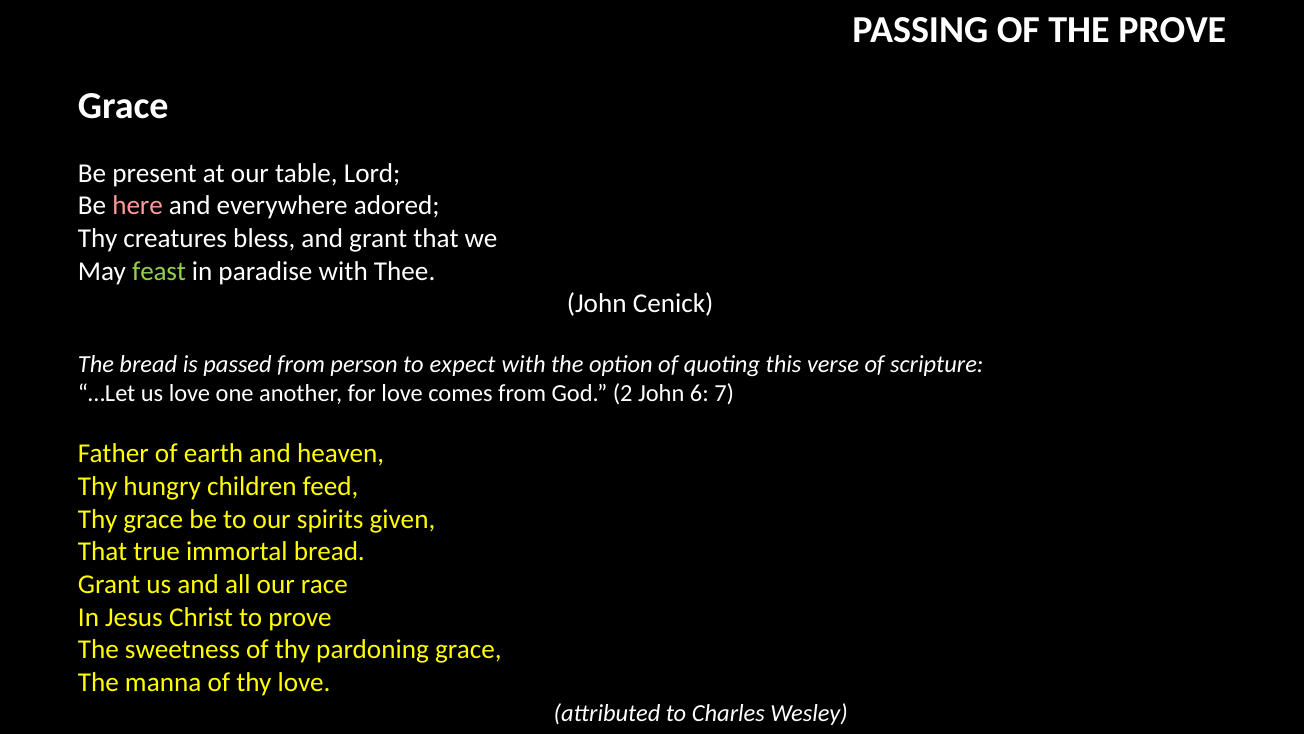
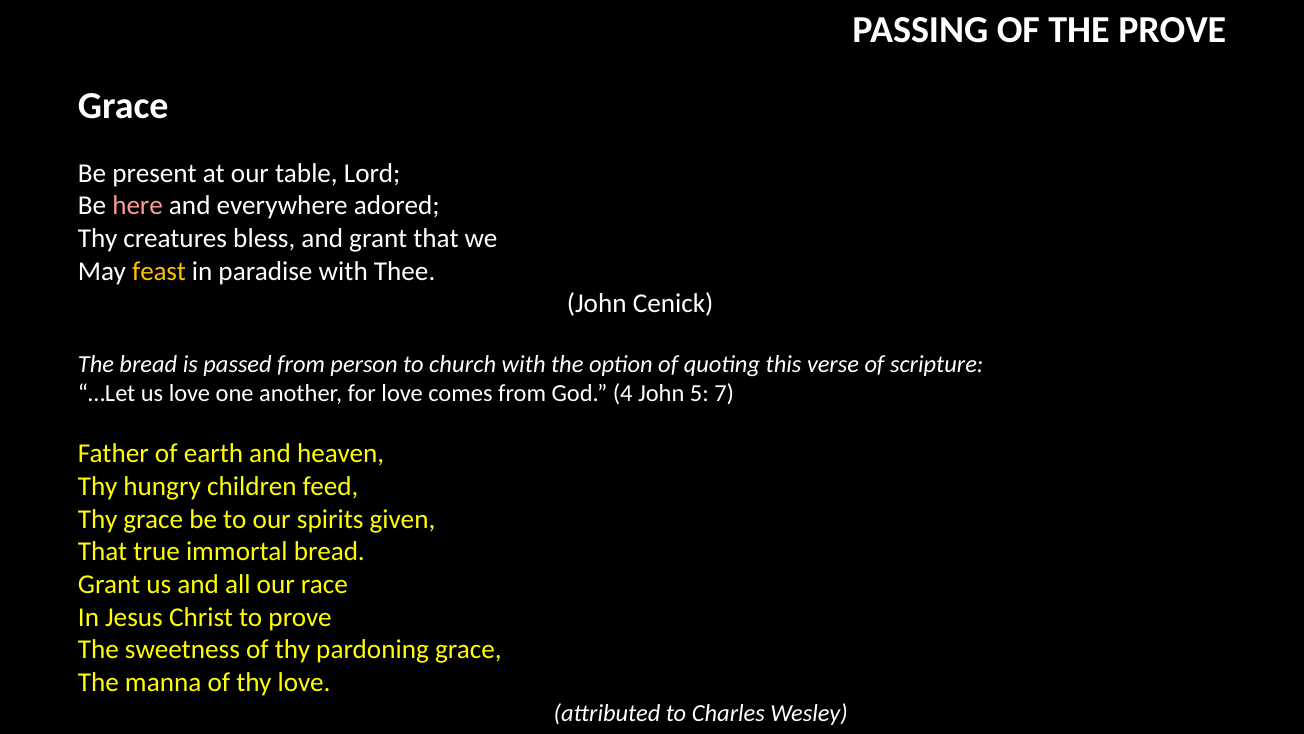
feast colour: light green -> yellow (159, 271)
expect: expect -> church (463, 364)
2: 2 -> 4 (623, 393)
6: 6 -> 5 (699, 393)
